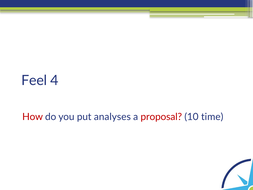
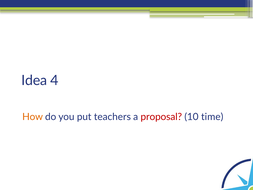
Feel: Feel -> Idea (34, 80)
How colour: red -> orange (33, 117)
analyses: analyses -> teachers (112, 117)
